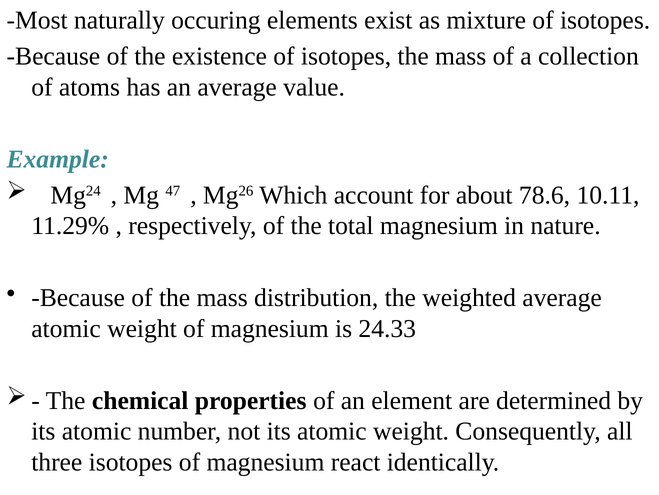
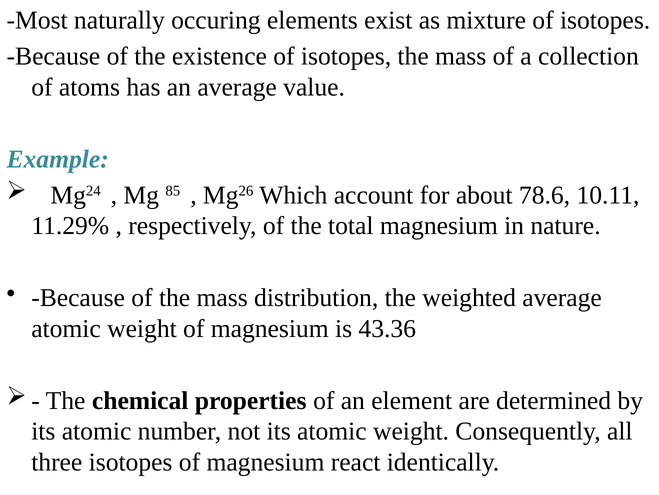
47: 47 -> 85 (173, 191)
24.33: 24.33 -> 43.36 (387, 328)
